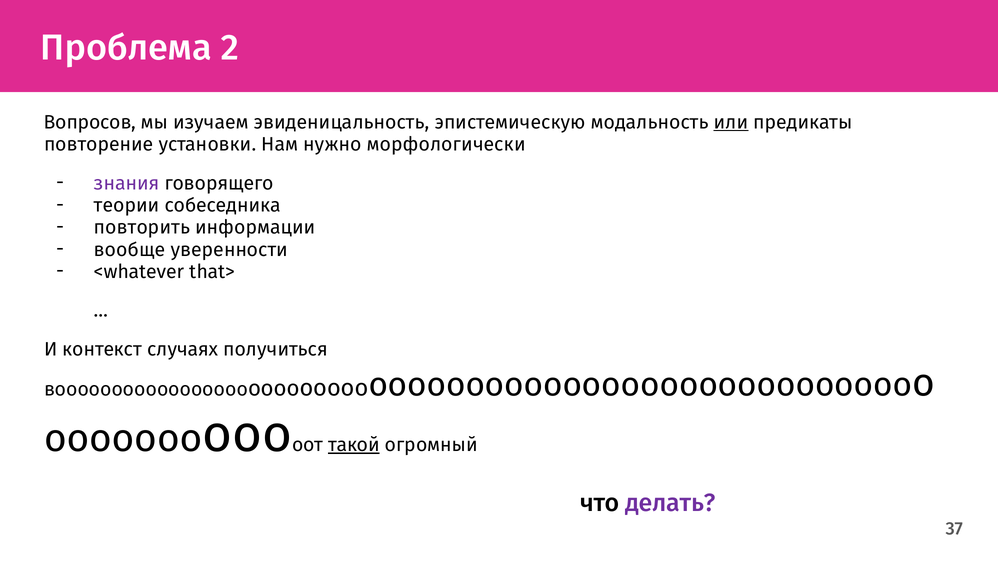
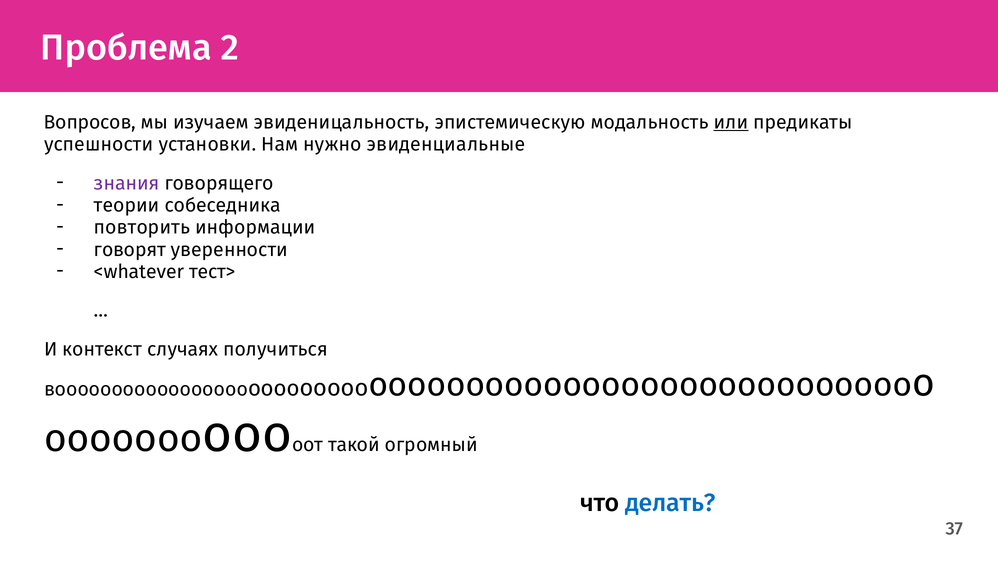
повторение: повторение -> успешности (99, 144)
морфологически: морфологически -> эвиденциальные (446, 144)
вообще: вообще -> говорят (130, 249)
that>: that> -> тест> (212, 271)
такой underline: present -> none (354, 444)
делать colour: purple -> blue (670, 503)
